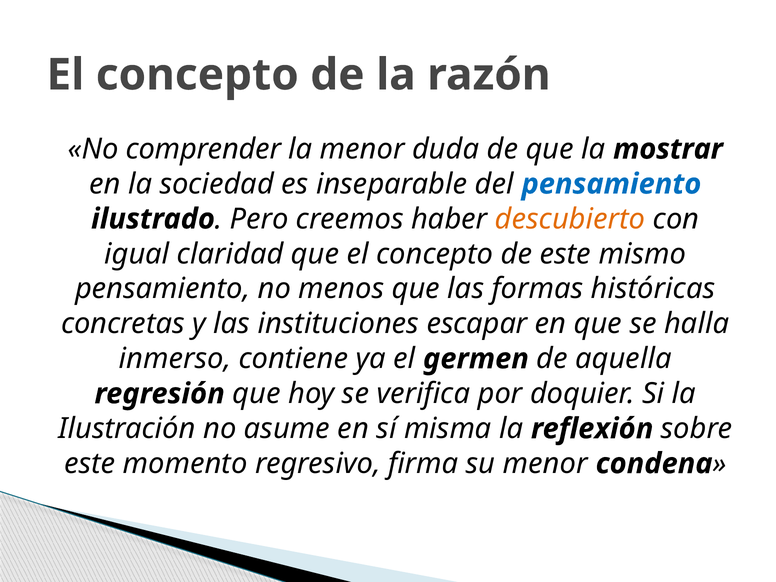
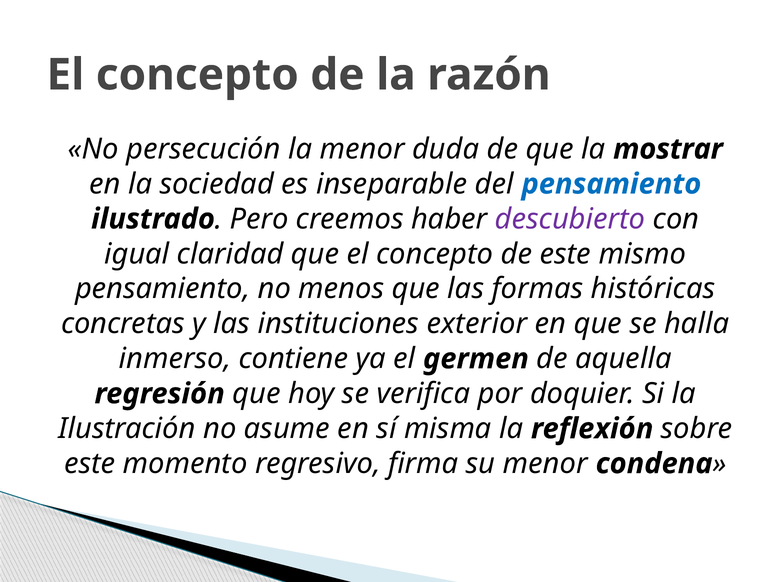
comprender: comprender -> persecución (203, 149)
descubierto colour: orange -> purple (570, 219)
escapar: escapar -> exterior (477, 324)
